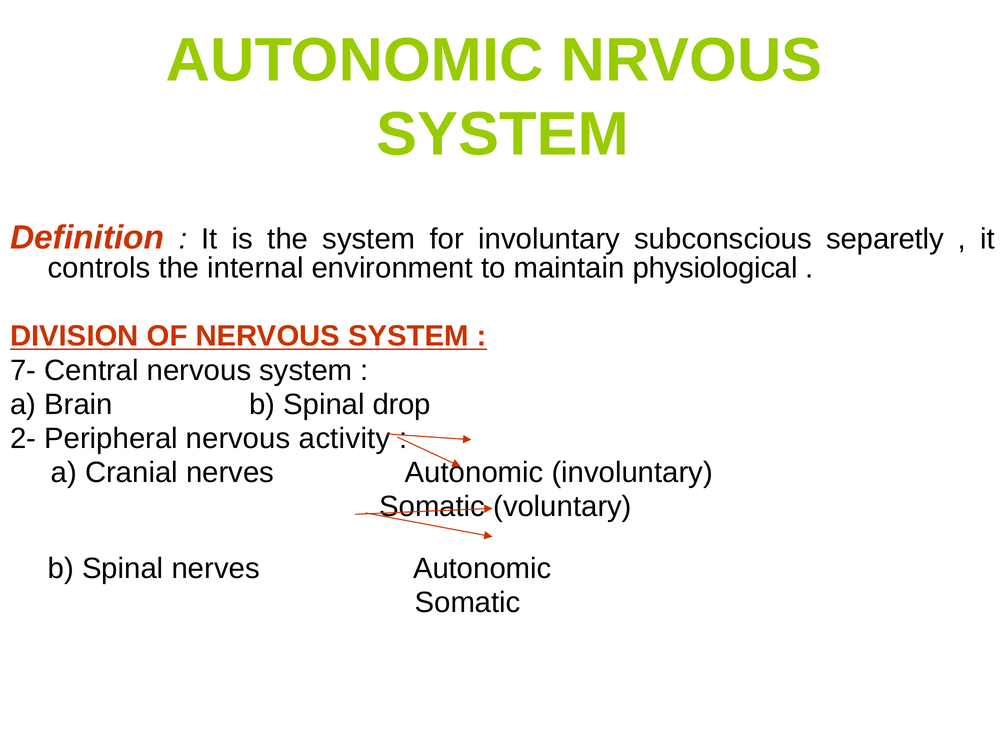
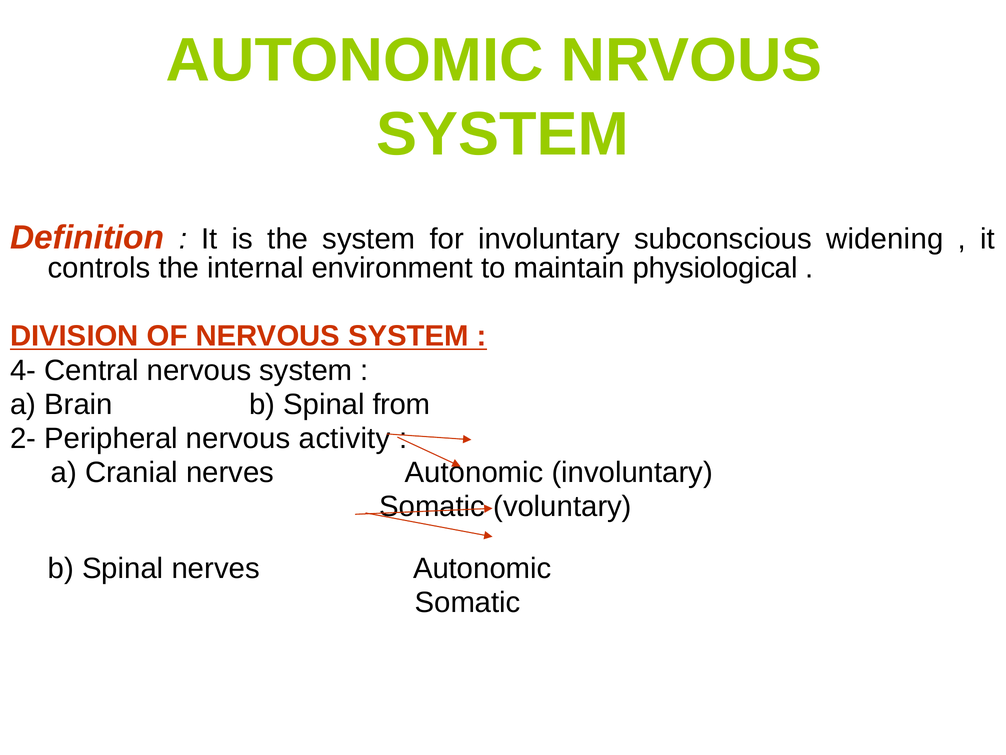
separetly: separetly -> widening (885, 239)
7-: 7- -> 4- (23, 370)
drop: drop -> from (401, 404)
